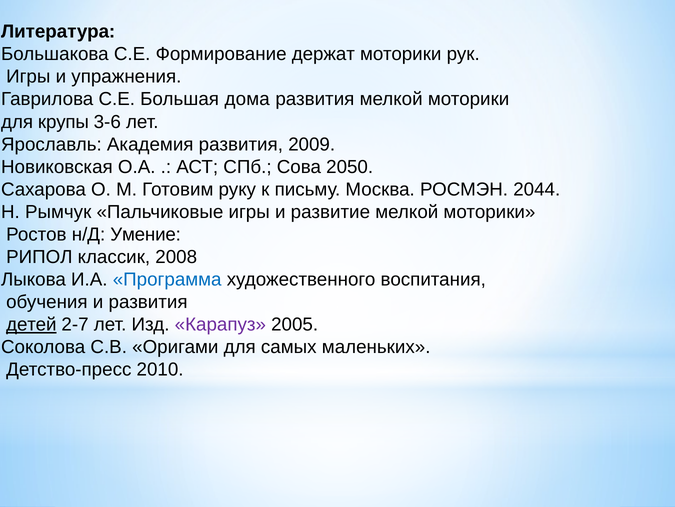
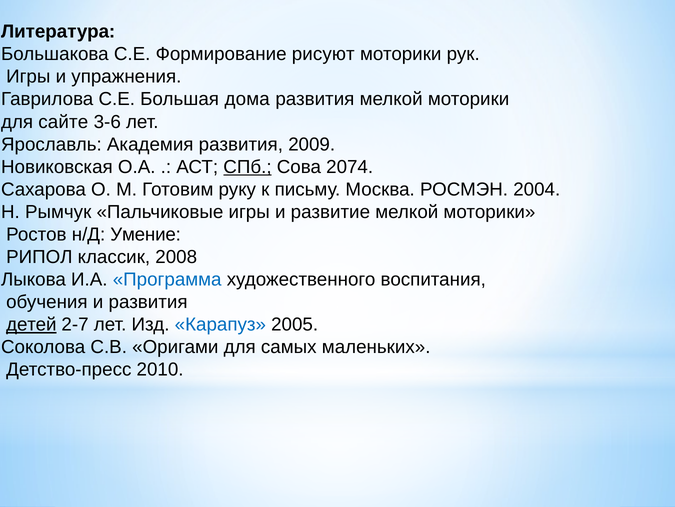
держат: держат -> рисуют (323, 54)
крупы: крупы -> сайте (63, 122)
СПб underline: none -> present (247, 167)
2050: 2050 -> 2074 (350, 167)
2044: 2044 -> 2004 (537, 189)
Карапуз colour: purple -> blue (220, 324)
